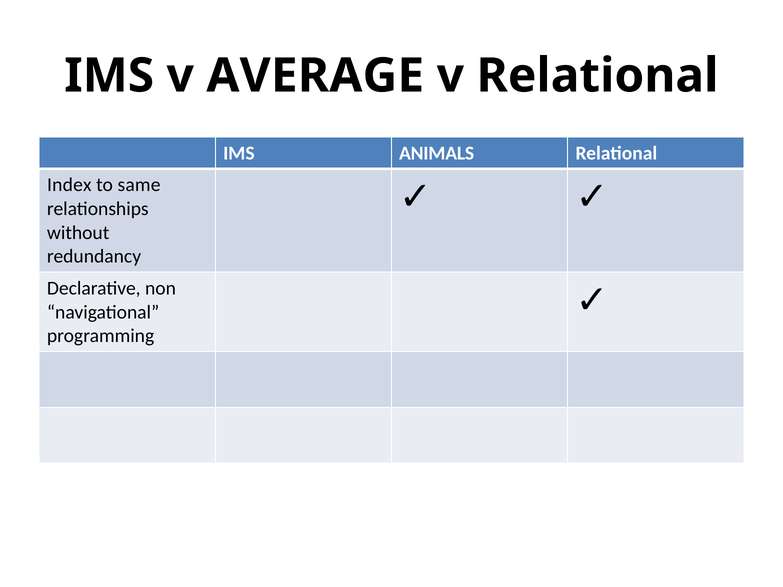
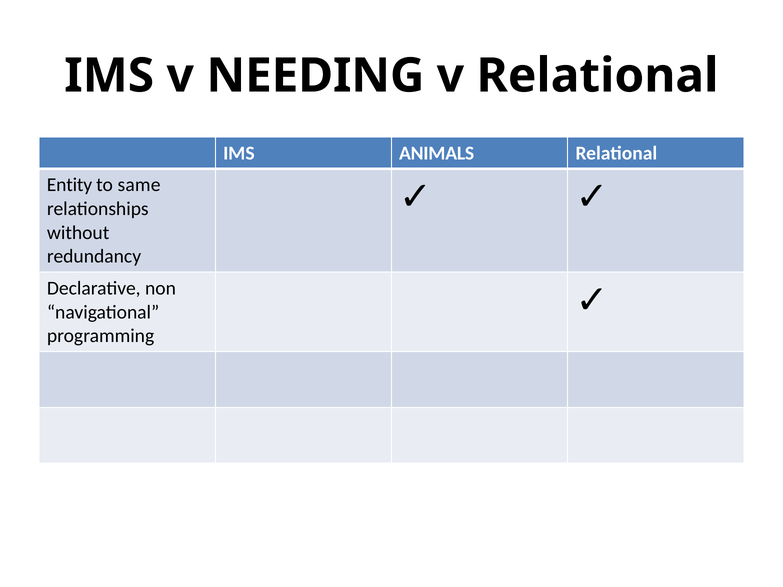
AVERAGE: AVERAGE -> NEEDING (315, 76)
Index: Index -> Entity (70, 185)
